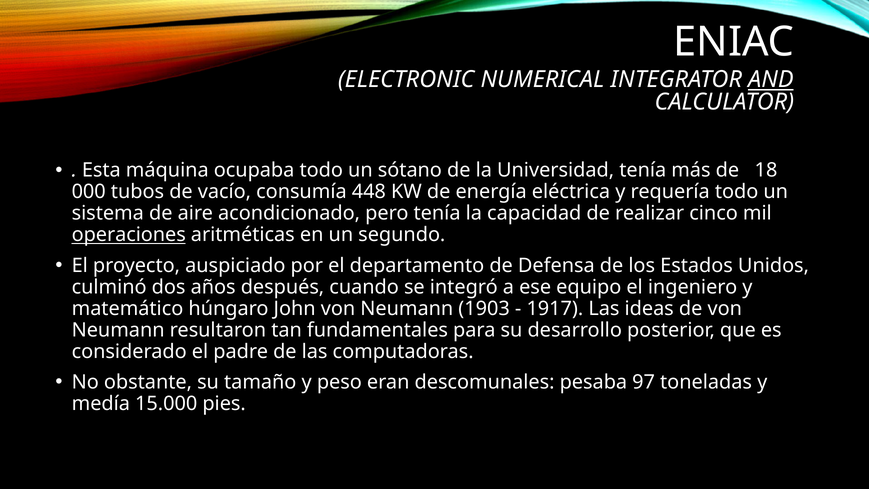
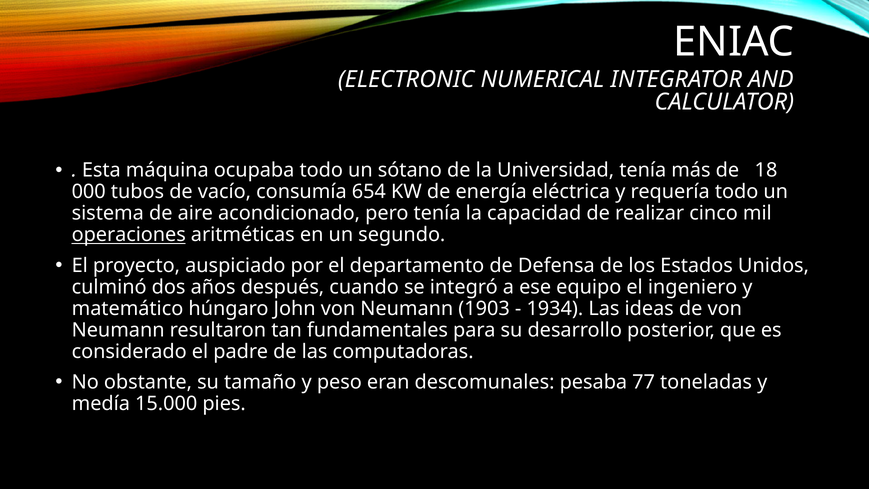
AND underline: present -> none (771, 79)
448: 448 -> 654 (369, 192)
1917: 1917 -> 1934 (555, 308)
97: 97 -> 77 (644, 382)
